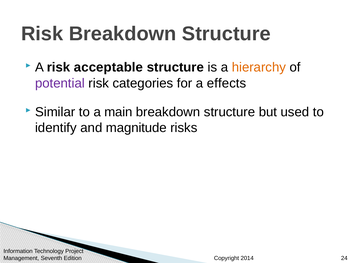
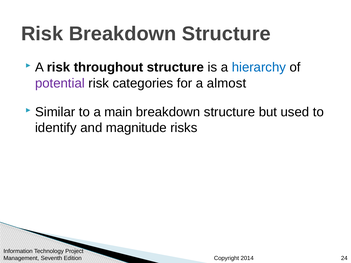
acceptable: acceptable -> throughout (109, 67)
hierarchy colour: orange -> blue (259, 67)
effects: effects -> almost (227, 83)
